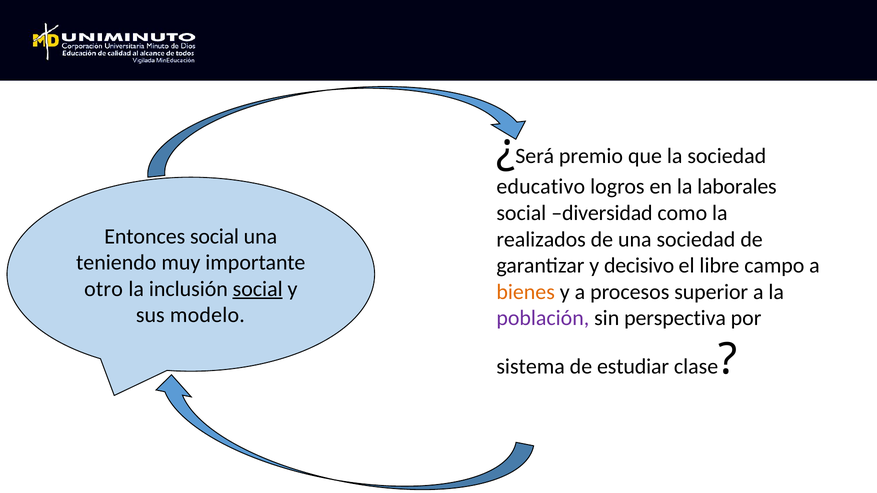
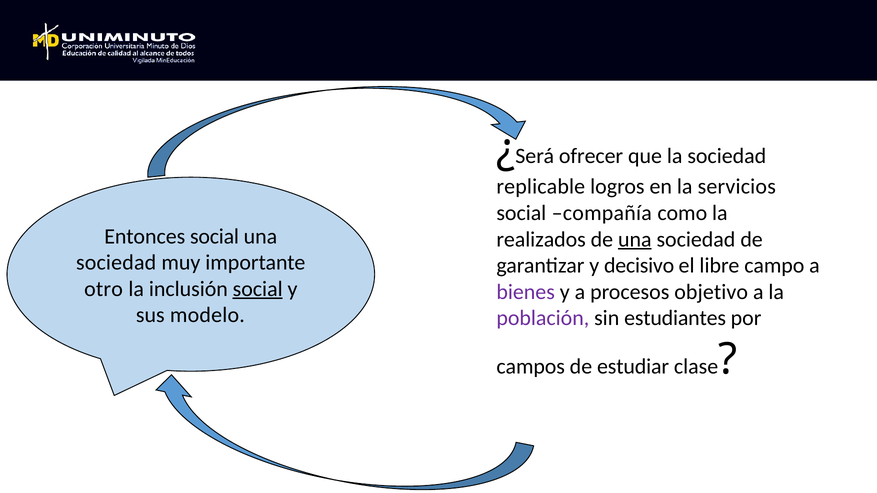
premio: premio -> ofrecer (591, 156)
educativo: educativo -> replicable (541, 187)
laborales: laborales -> servicios (737, 187)
diversidad: diversidad -> compañía (602, 213)
una underline: none -> present (635, 239)
teniendo: teniendo -> sociedad (116, 263)
bienes colour: orange -> purple (526, 292)
superior: superior -> objetivo (711, 292)
perspectiva: perspectiva -> estudiantes (675, 318)
sistema: sistema -> campos (531, 367)
